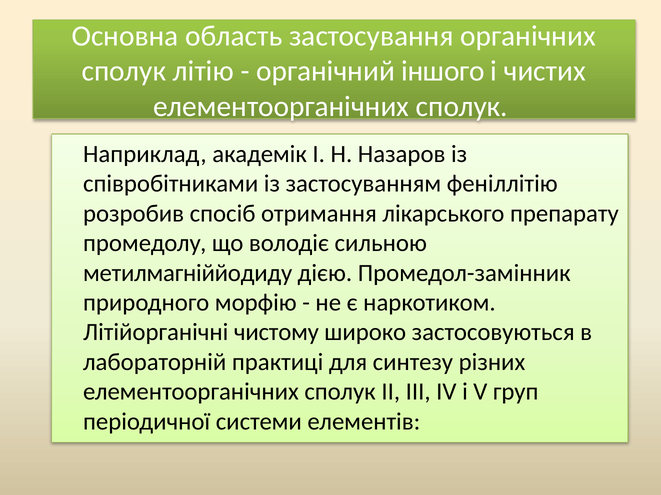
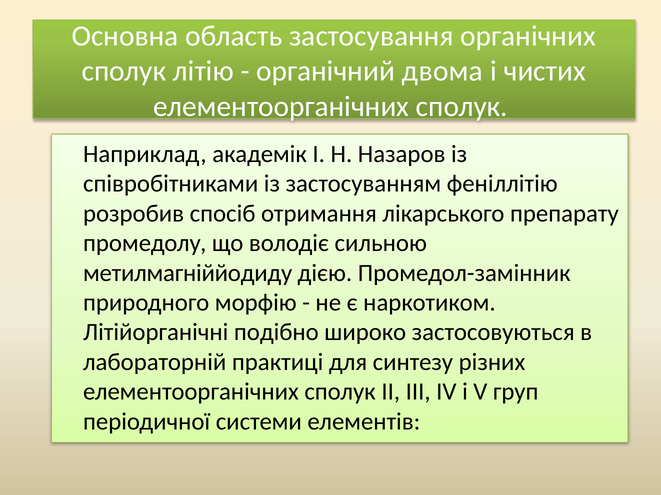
іншого: іншого -> двома (443, 71)
чистому: чистому -> подібно (276, 333)
